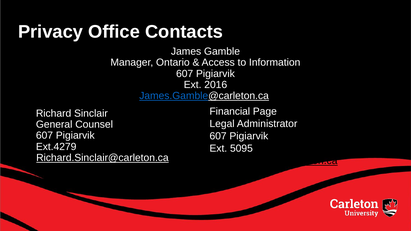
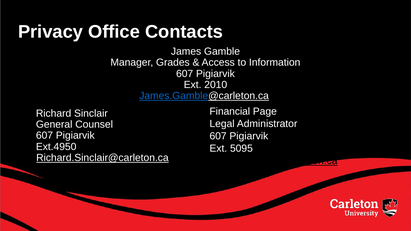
Ontario: Ontario -> Grades (173, 63)
2016: 2016 -> 2010 (216, 85)
Ext.4279: Ext.4279 -> Ext.4950 (56, 147)
